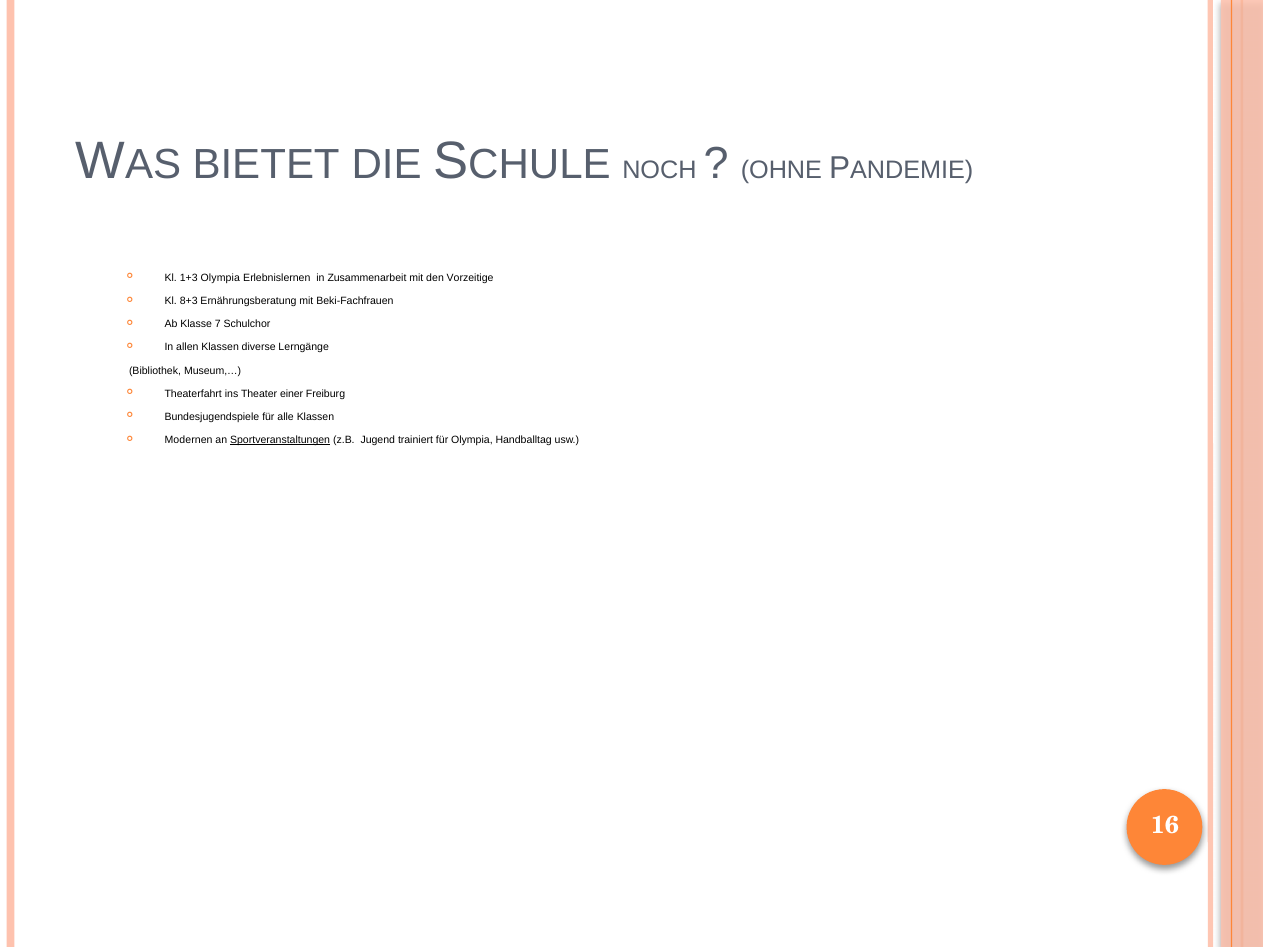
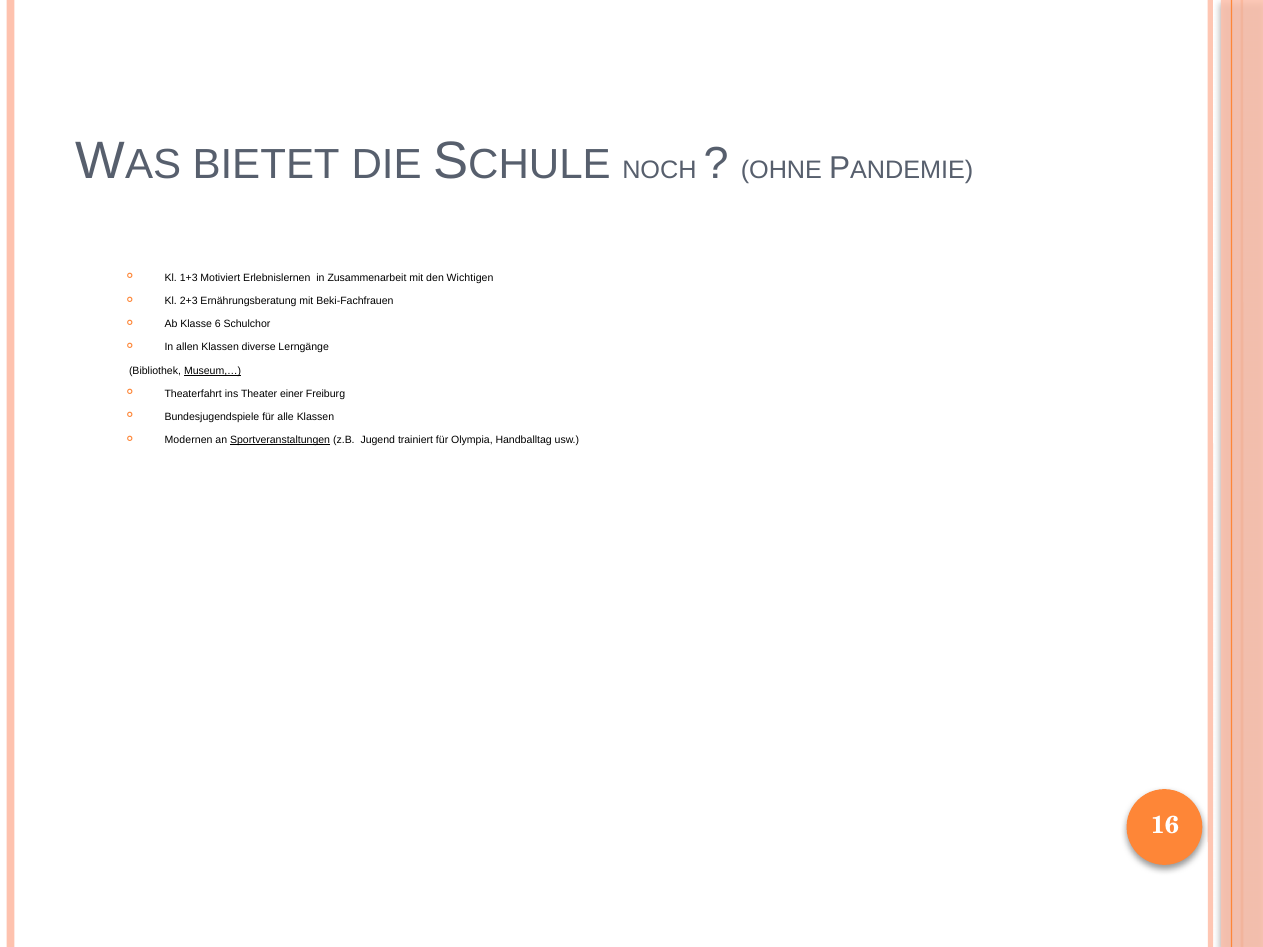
1+3 Olympia: Olympia -> Motiviert (220, 278)
Vorzeitige: Vorzeitige -> Wichtigen (470, 278)
8+3: 8+3 -> 2+3 (189, 301)
7: 7 -> 6 (218, 324)
Museum,… underline: none -> present (213, 371)
